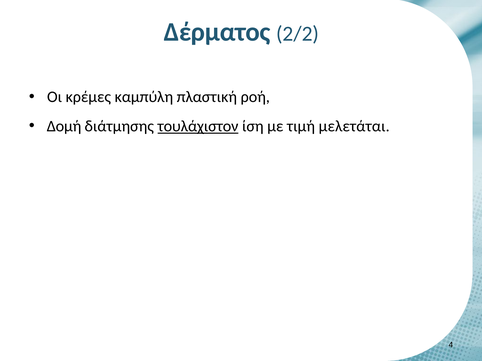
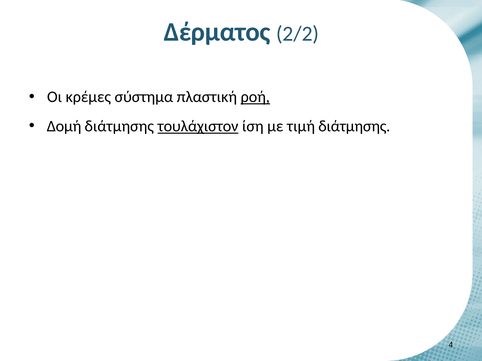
καμπύλη: καμπύλη -> σύστημα (144, 97)
ροή underline: none -> present (255, 97)
τιμή μελετάται: μελετάται -> διάτμησης (354, 126)
